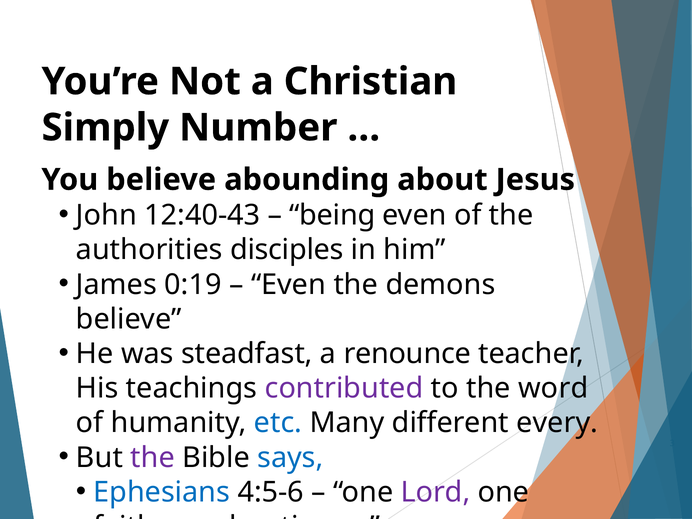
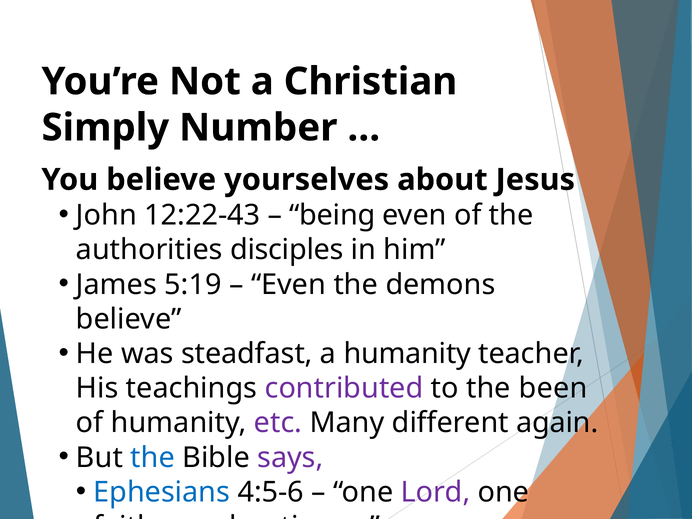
abounding: abounding -> yourselves (307, 180)
12:40-43: 12:40-43 -> 12:22-43 (202, 215)
0:19: 0:19 -> 5:19 (193, 285)
a renounce: renounce -> humanity (407, 354)
word: word -> been (553, 388)
etc colour: blue -> purple (278, 423)
every: every -> again (557, 423)
the colour: purple -> blue (153, 458)
says colour: blue -> purple (290, 458)
